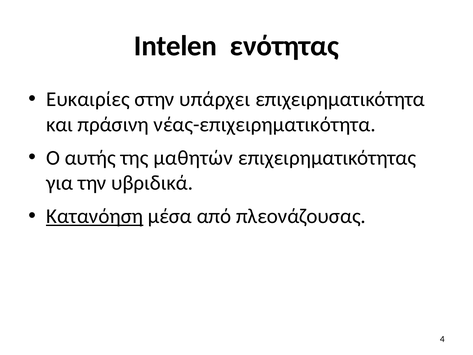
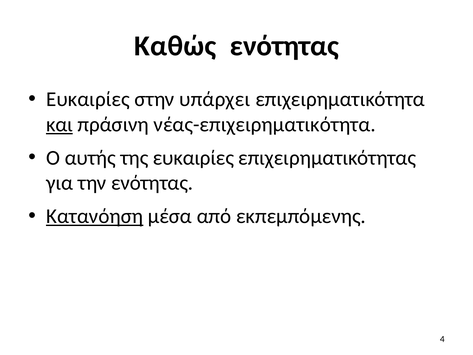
Intelen: Intelen -> Καθώς (175, 46)
και underline: none -> present (60, 124)
της μαθητών: μαθητών -> ευκαιρίες (193, 158)
την υβριδικά: υβριδικά -> ενότητας (152, 183)
πλεονάζουσας: πλεονάζουσας -> εκπεμπόμενης (301, 216)
